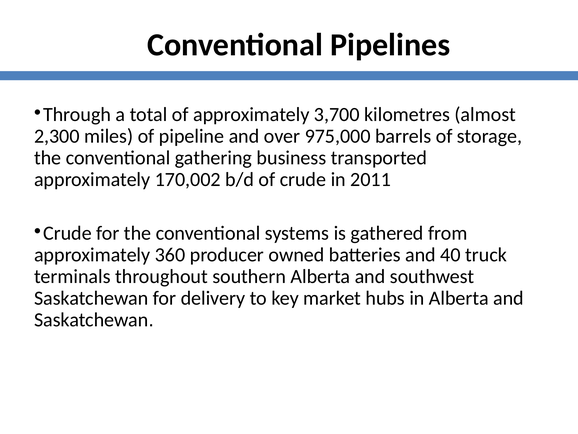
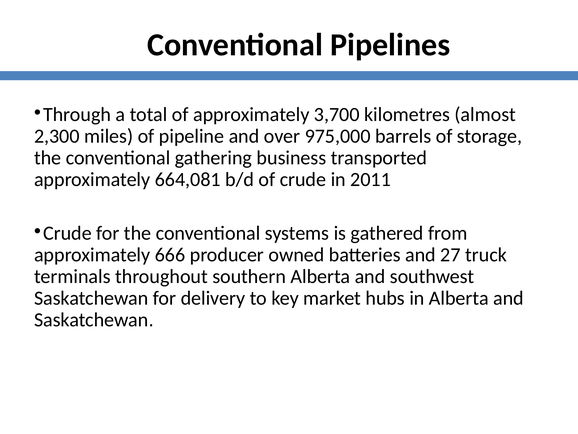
170,002: 170,002 -> 664,081 (188, 179)
360: 360 -> 666 (170, 255)
40: 40 -> 27 (450, 255)
